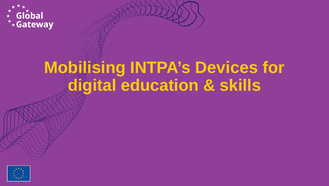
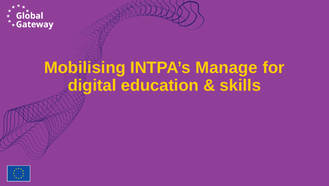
Devices: Devices -> Manage (227, 68)
